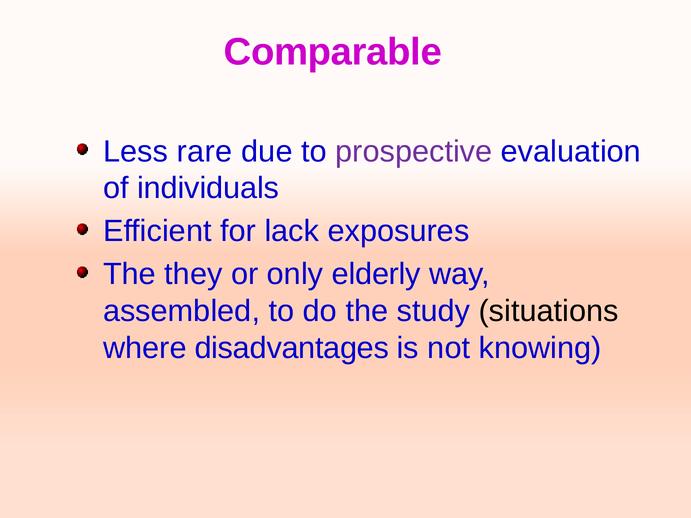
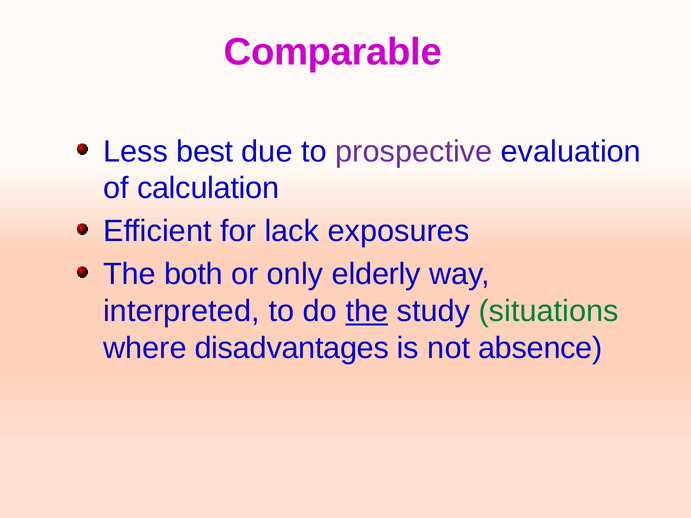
rare: rare -> best (205, 152)
individuals: individuals -> calculation (208, 188)
they: they -> both (194, 274)
assembled: assembled -> interpreted (181, 311)
the underline: none -> present (367, 311)
situations colour: black -> green (549, 311)
knowing: knowing -> absence (540, 348)
